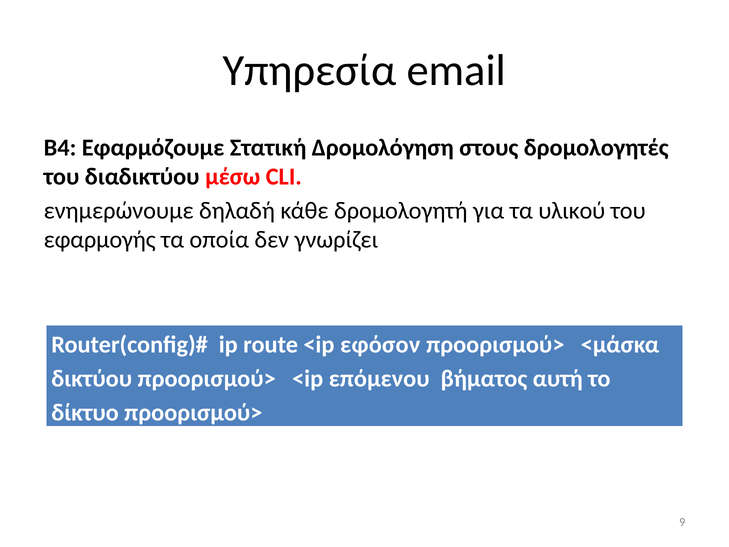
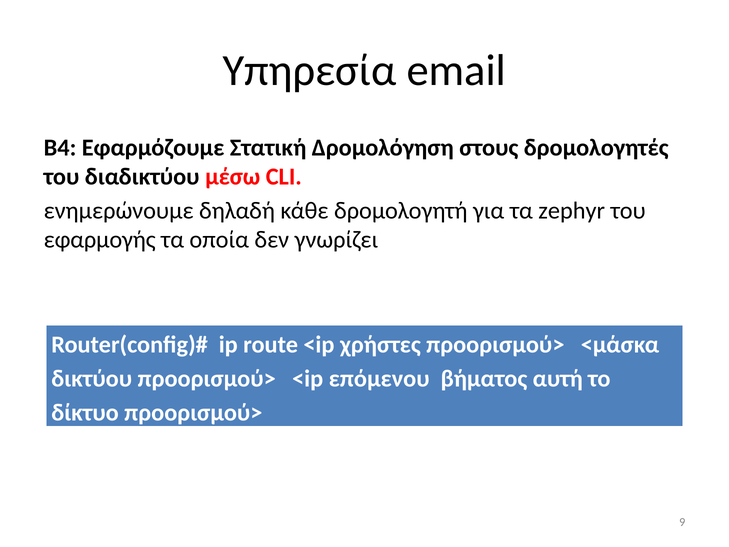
υλικού: υλικού -> zephyr (572, 211)
εφόσον: εφόσον -> χρήστες (380, 345)
